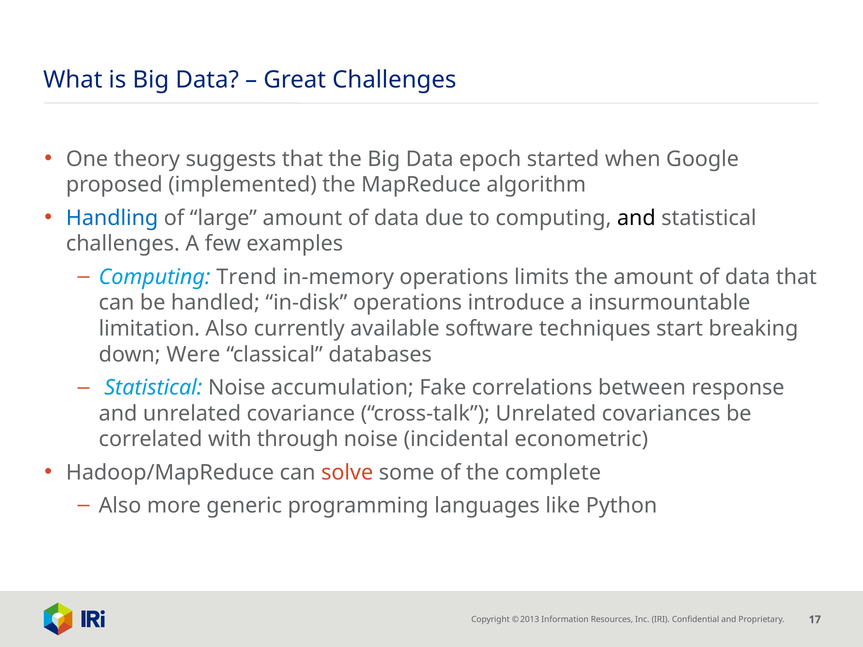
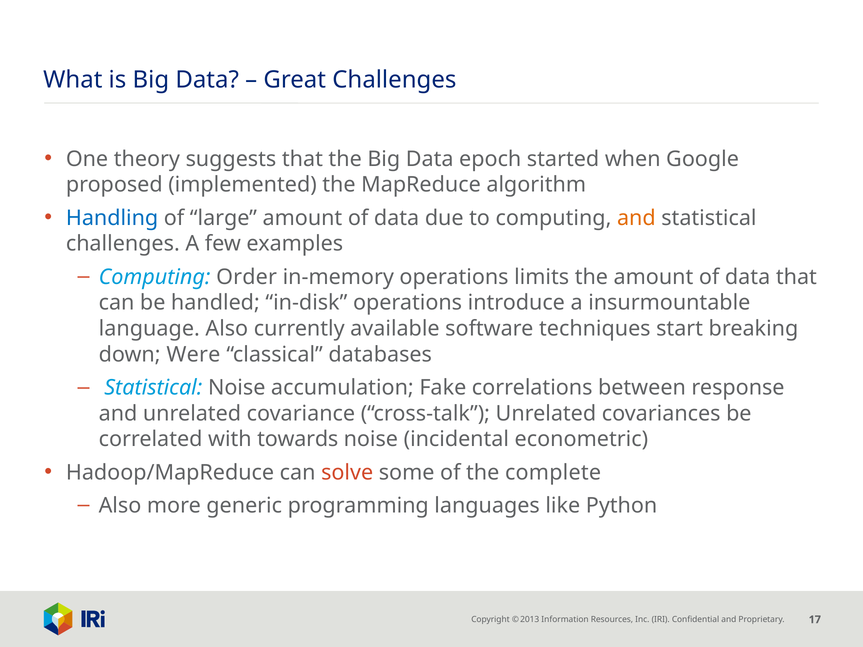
and colour: black -> orange (636, 218)
Trend: Trend -> Order (247, 277)
limitation: limitation -> language (149, 329)
through: through -> towards (298, 440)
